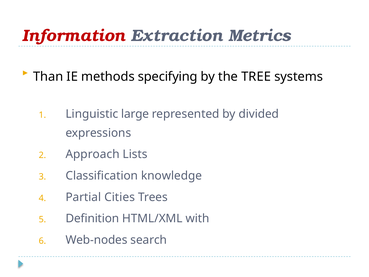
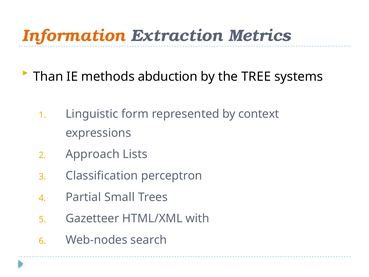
Information colour: red -> orange (74, 36)
specifying: specifying -> abduction (168, 77)
large: large -> form (135, 114)
divided: divided -> context (259, 114)
knowledge: knowledge -> perceptron (172, 176)
Cities: Cities -> Small (120, 197)
Definition: Definition -> Gazetteer (92, 218)
